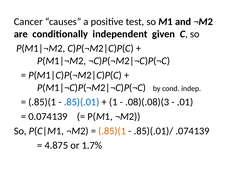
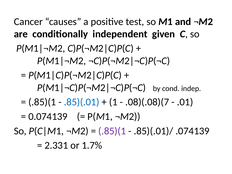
.08)(.08)(3: .08)(.08)(3 -> .08)(.08)(7 (147, 102)
.85)(1 colour: orange -> purple (112, 131)
4.875: 4.875 -> 2.331 (56, 145)
